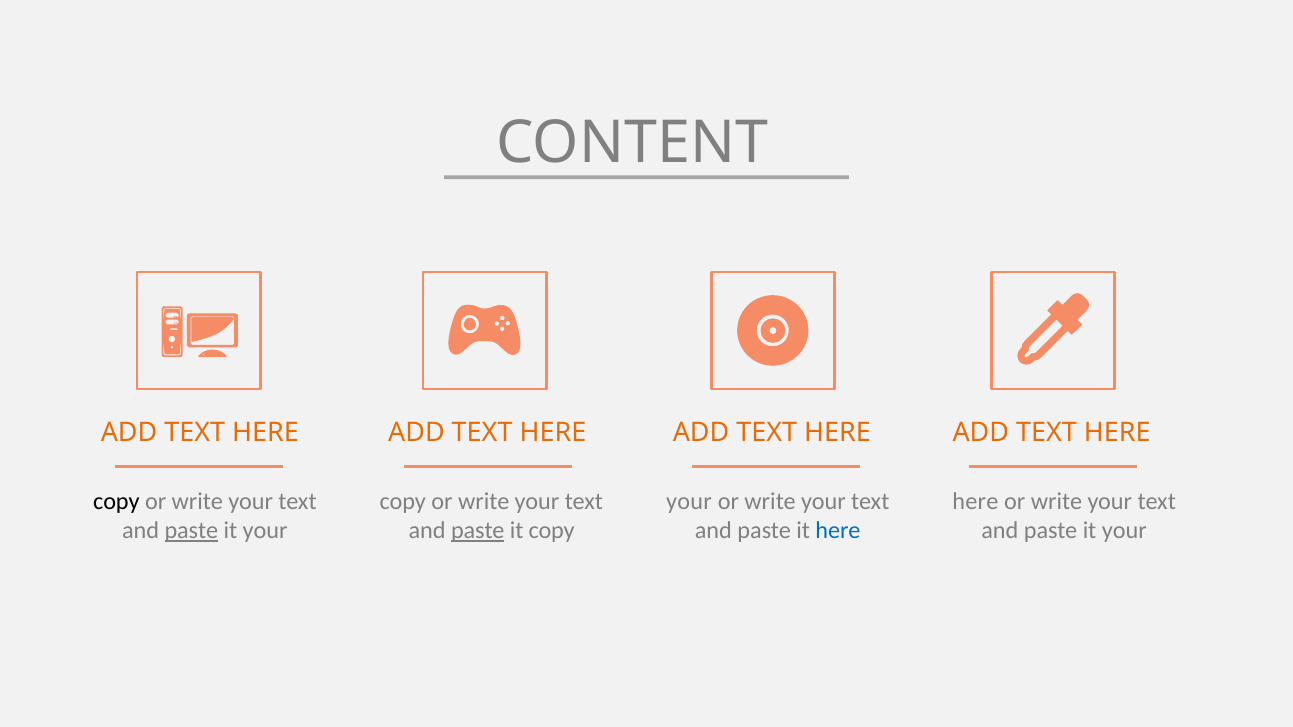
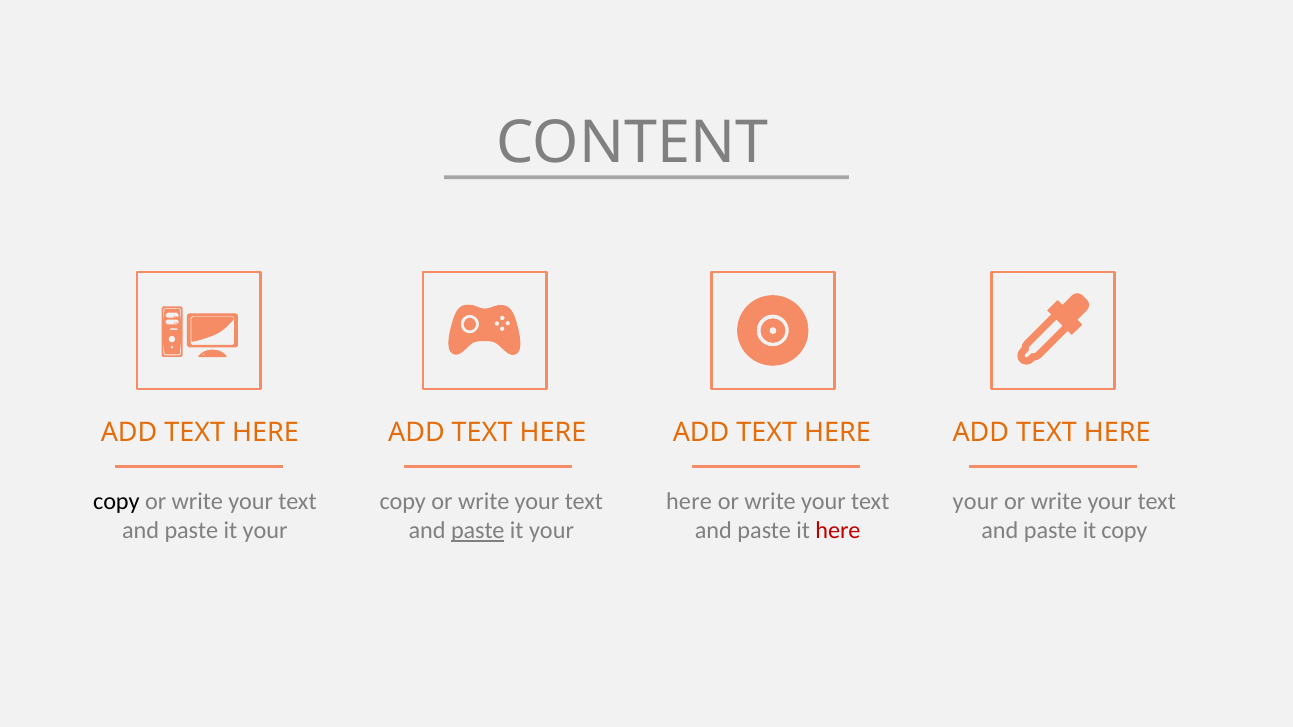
your: your -> here (689, 502)
here: here -> your (975, 502)
paste underline: present -> none (191, 531)
copy: copy -> your (551, 531)
here colour: blue -> red (838, 531)
your: your -> copy (1124, 531)
